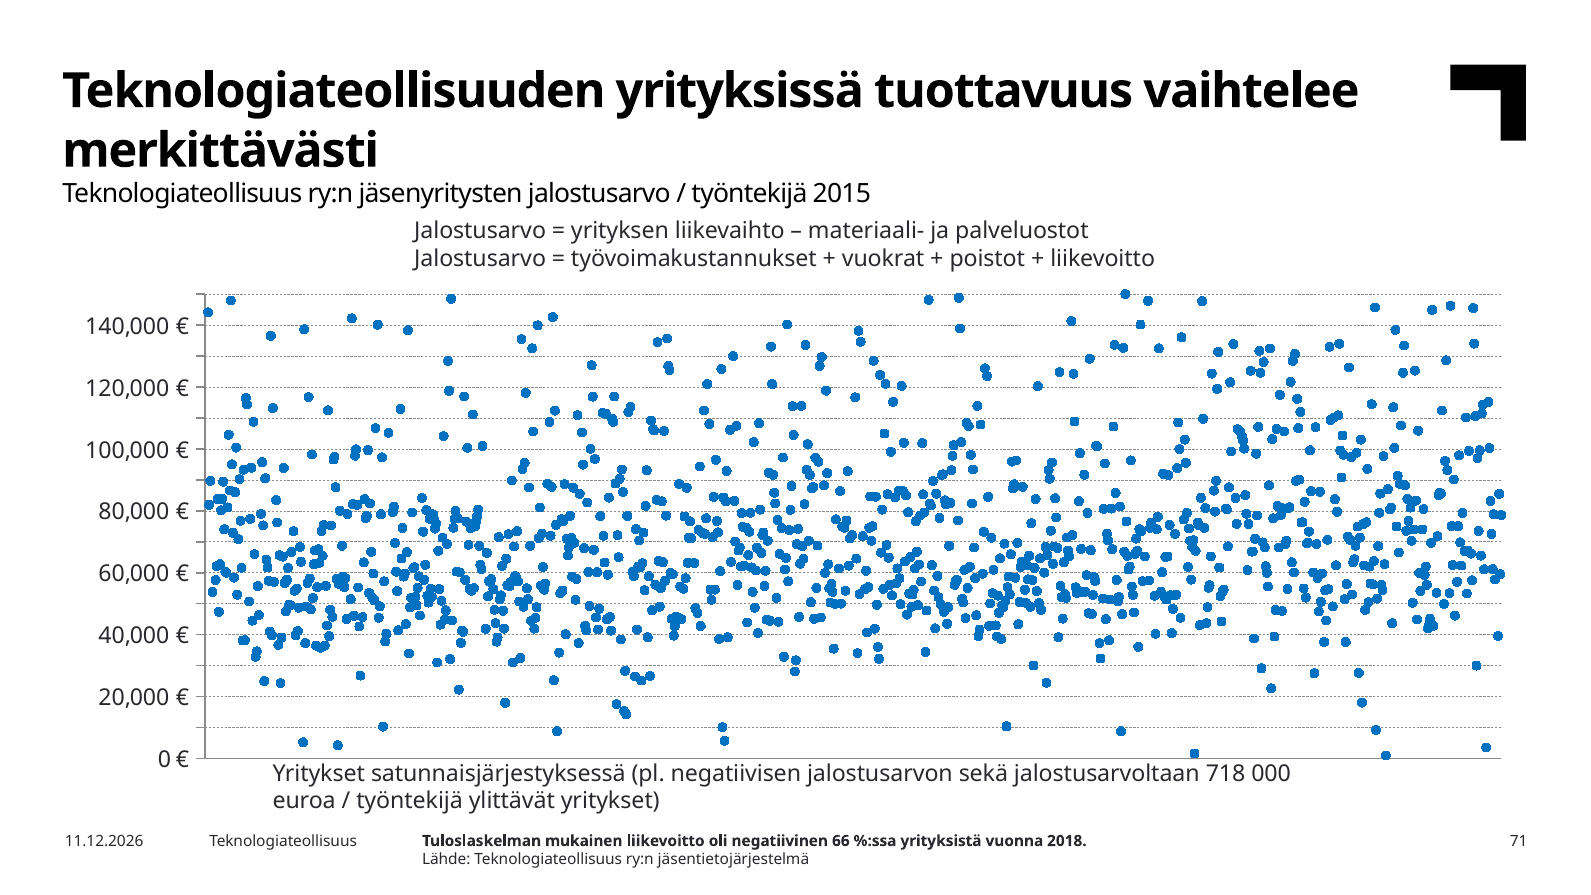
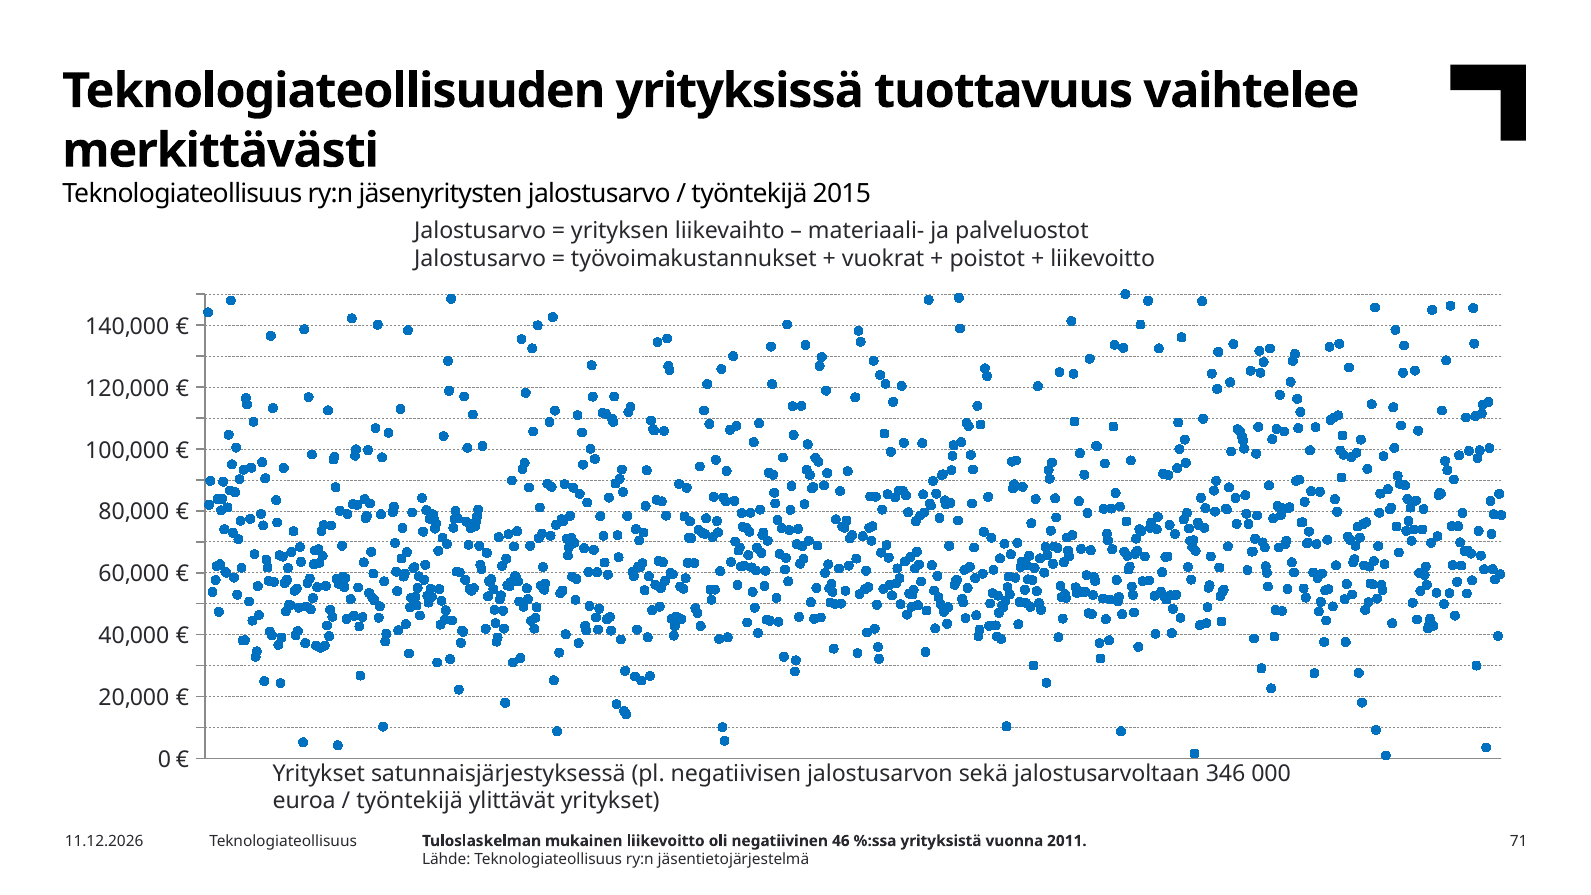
718: 718 -> 346 (1226, 774)
66: 66 -> 46 (841, 841)
2018: 2018 -> 2011 (1067, 841)
